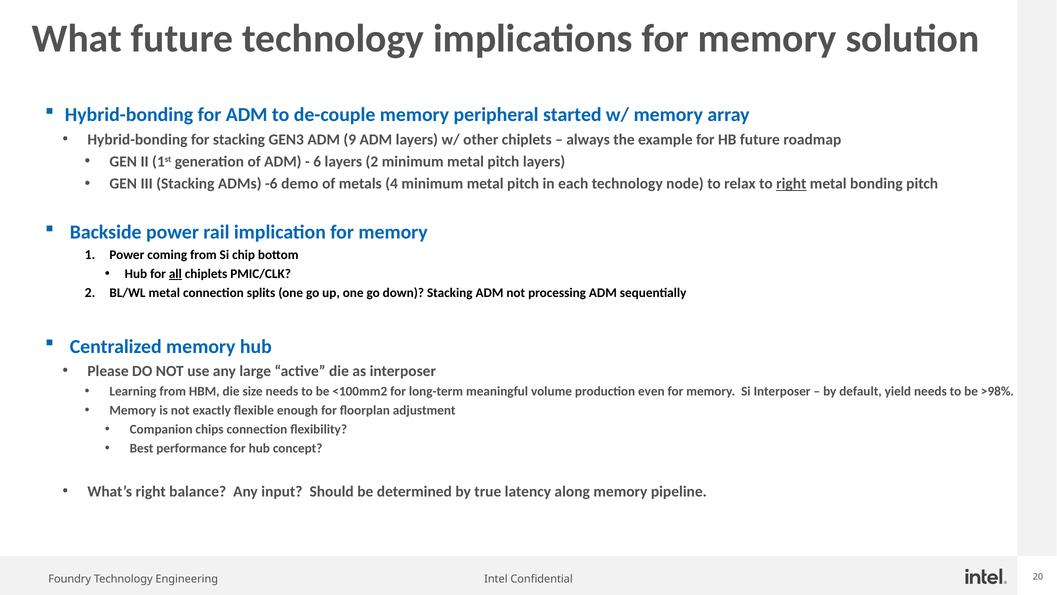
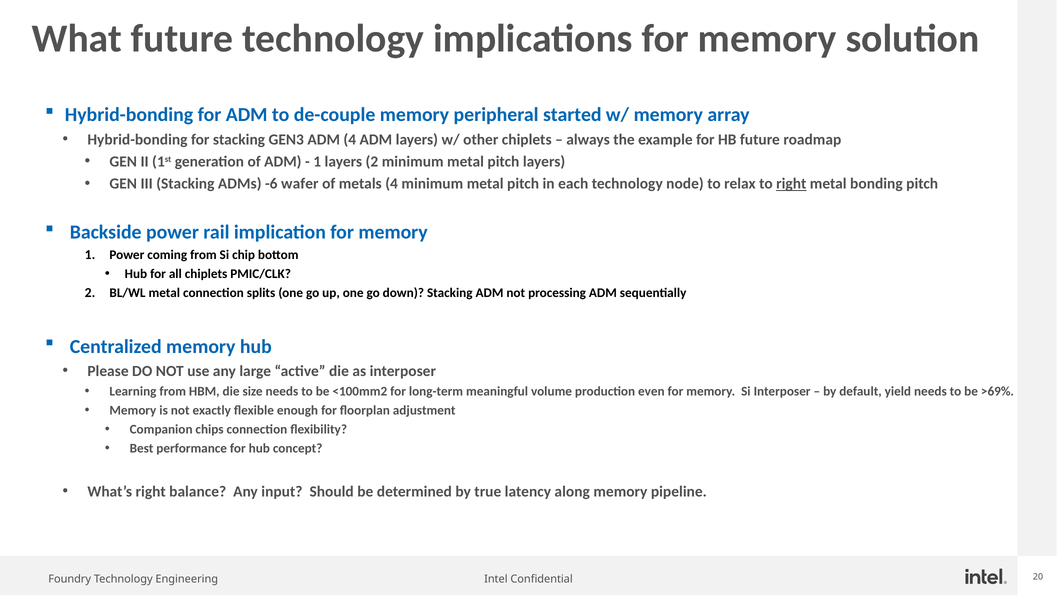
ADM 9: 9 -> 4 (350, 139)
6: 6 -> 1 (317, 162)
demo: demo -> wafer (300, 184)
all underline: present -> none (175, 274)
>98%: >98% -> >69% (997, 391)
